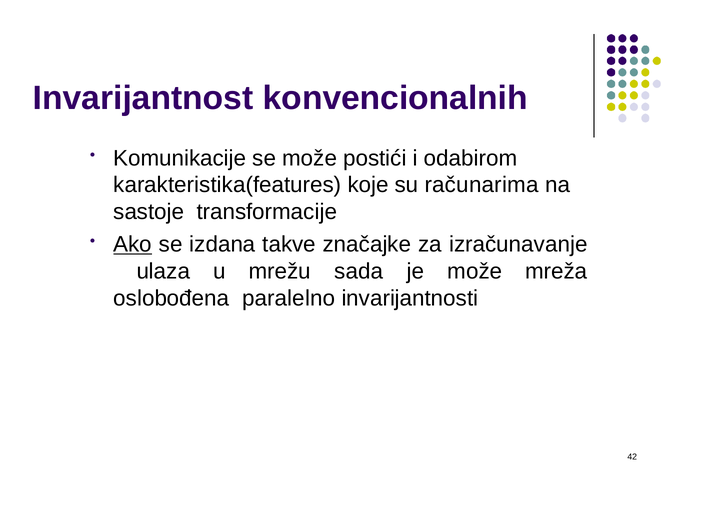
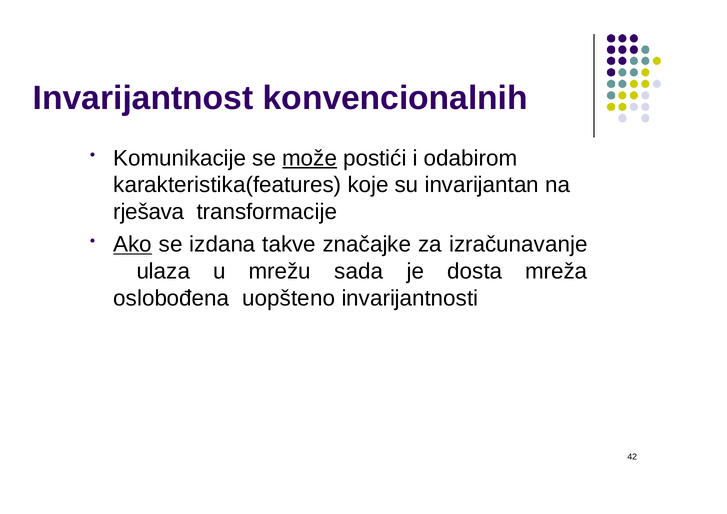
može underline: none -> present (310, 158)
računarima: računarima -> invarijantan (482, 185)
sastoje: sastoje -> rješava (149, 212)
je može: može -> dosta (475, 271)
paralelno: paralelno -> uopšteno (289, 298)
